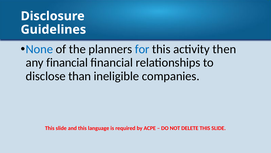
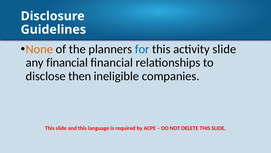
None colour: blue -> orange (39, 49)
activity then: then -> slide (224, 49)
than: than -> then (80, 76)
